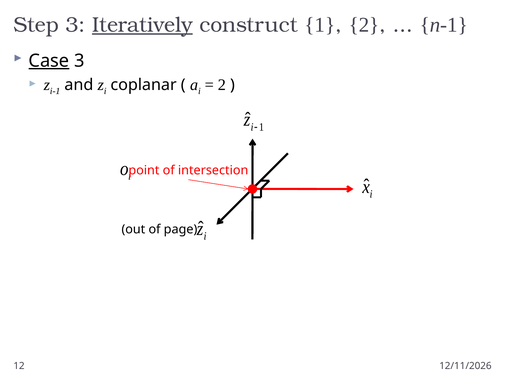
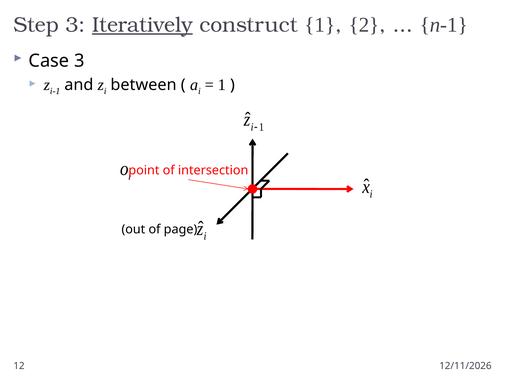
Case underline: present -> none (49, 61)
coplanar: coplanar -> between (144, 85)
2: 2 -> 1 (222, 85)
